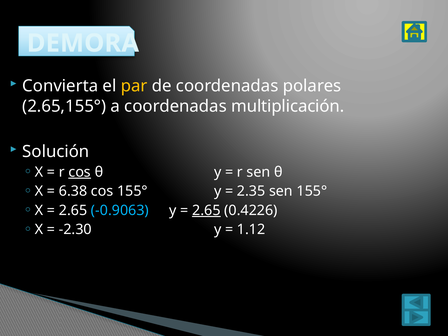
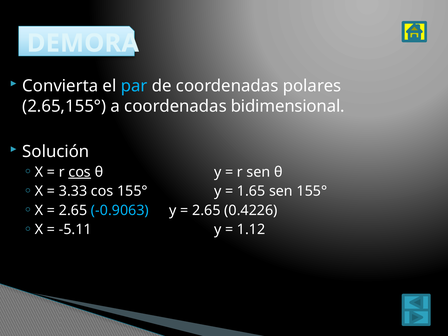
par colour: yellow -> light blue (134, 86)
multiplicación: multiplicación -> bidimensional (288, 106)
6.38: 6.38 -> 3.33 (73, 191)
2.35: 2.35 -> 1.65 (251, 191)
2.65 underline: present -> none (206, 210)
-2.30: -2.30 -> -5.11 (75, 230)
